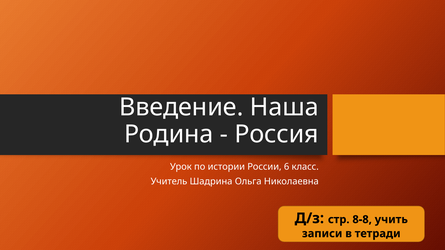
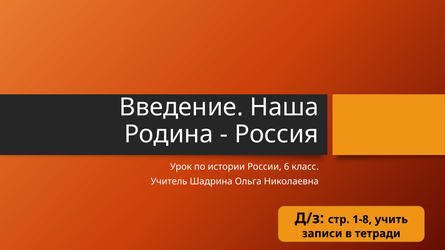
8-8: 8-8 -> 1-8 (362, 220)
